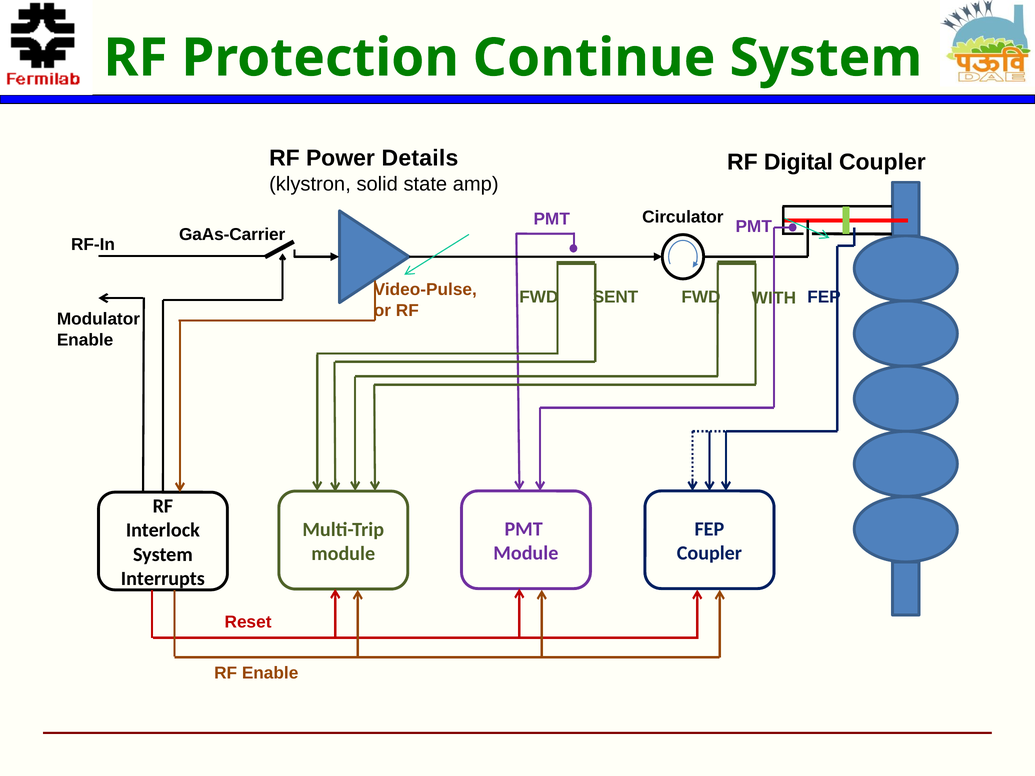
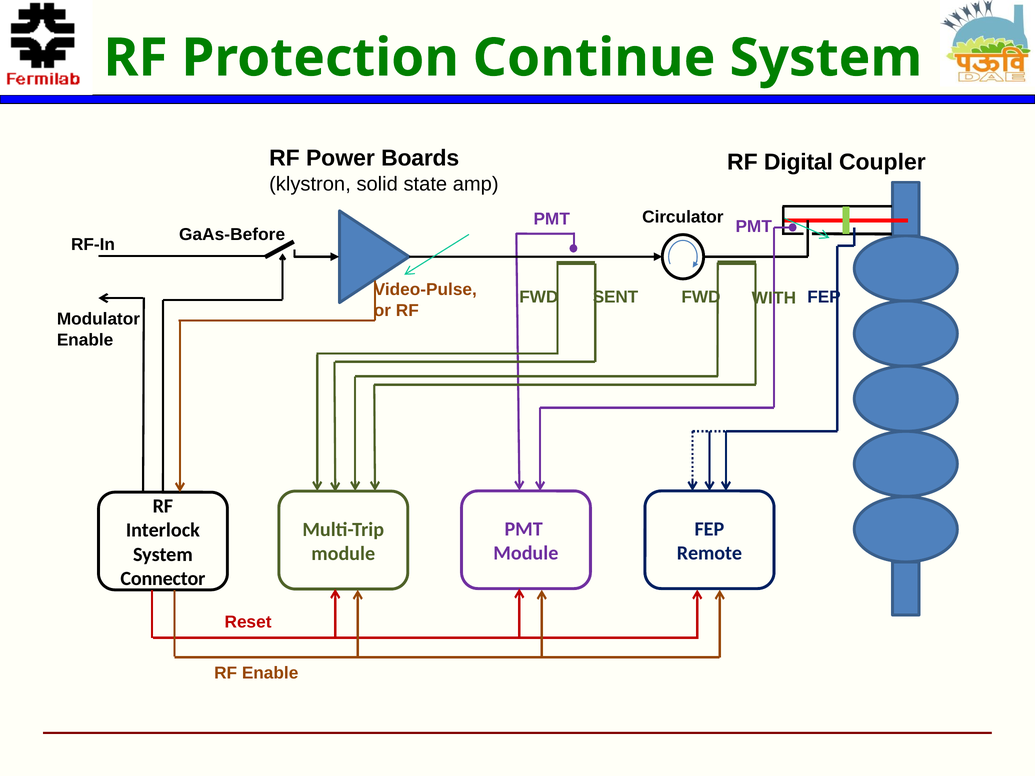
Details: Details -> Boards (420, 158)
GaAs-Carrier: GaAs-Carrier -> GaAs-Before (232, 235)
Coupler: Coupler -> Remote (709, 553)
Interrupts: Interrupts -> Connector (163, 579)
